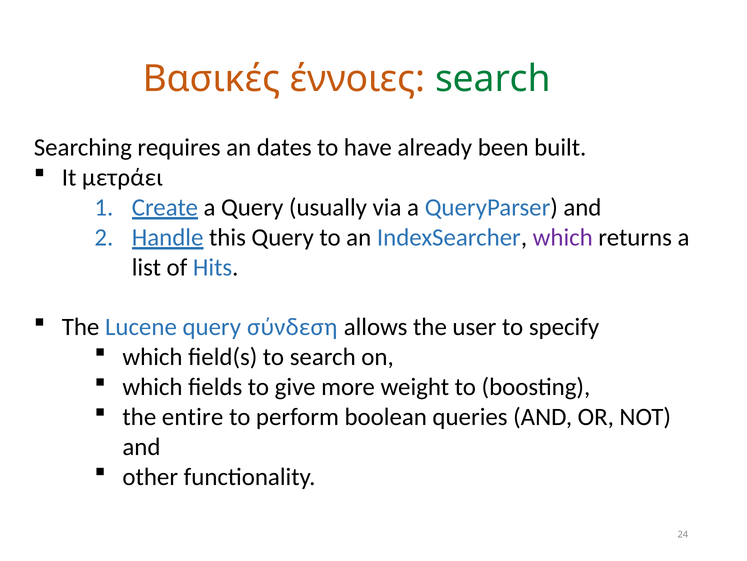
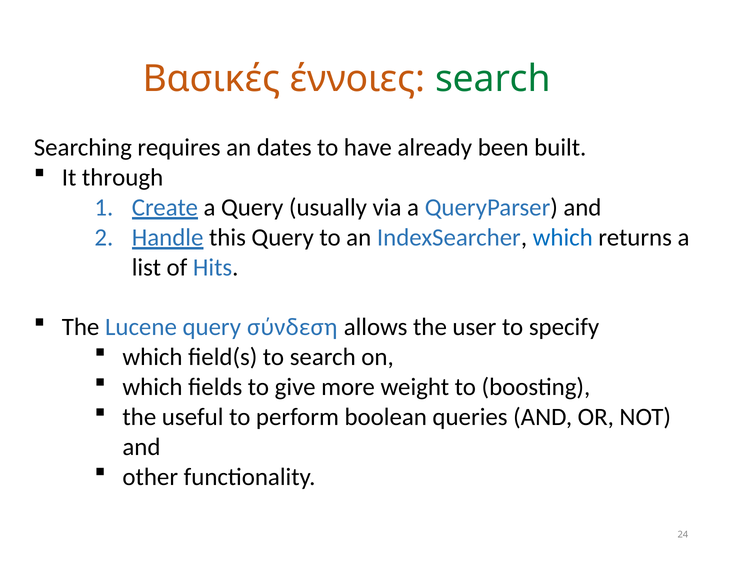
μετράει: μετράει -> through (123, 177)
which colour: purple -> blue (563, 237)
entire: entire -> useful (193, 416)
